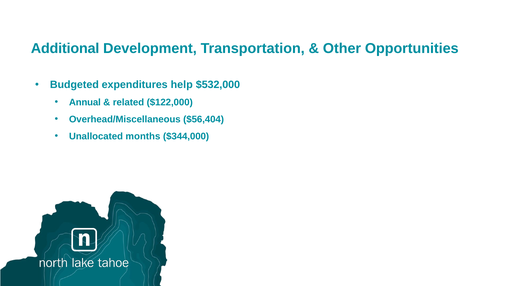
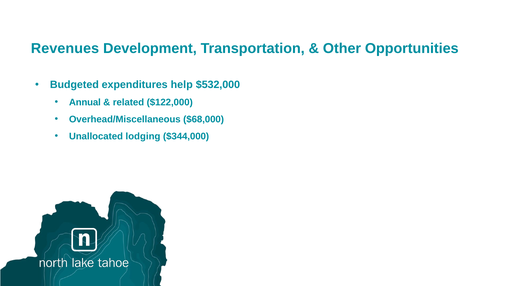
Additional: Additional -> Revenues (65, 48)
$56,404: $56,404 -> $68,000 (204, 119)
months: months -> lodging (143, 136)
